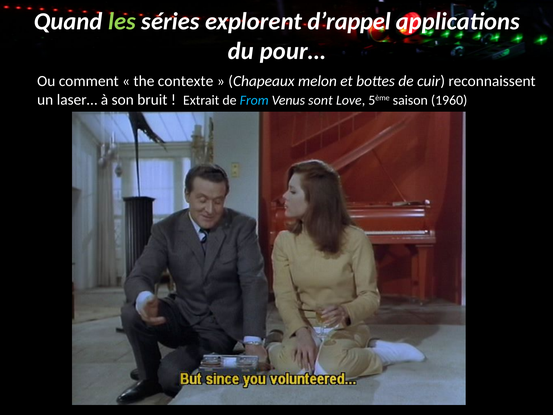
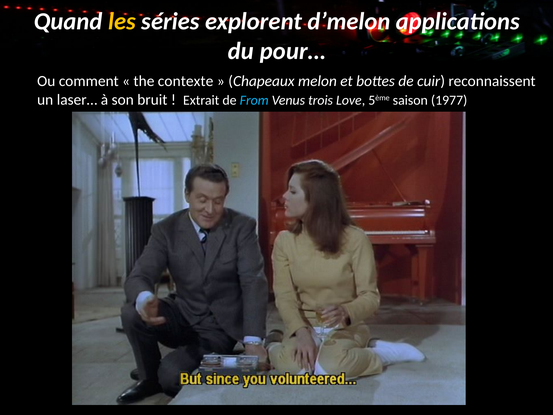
les colour: light green -> yellow (122, 22)
d’rappel: d’rappel -> d’melon (349, 22)
sont: sont -> trois (321, 100)
1960: 1960 -> 1977 (449, 100)
